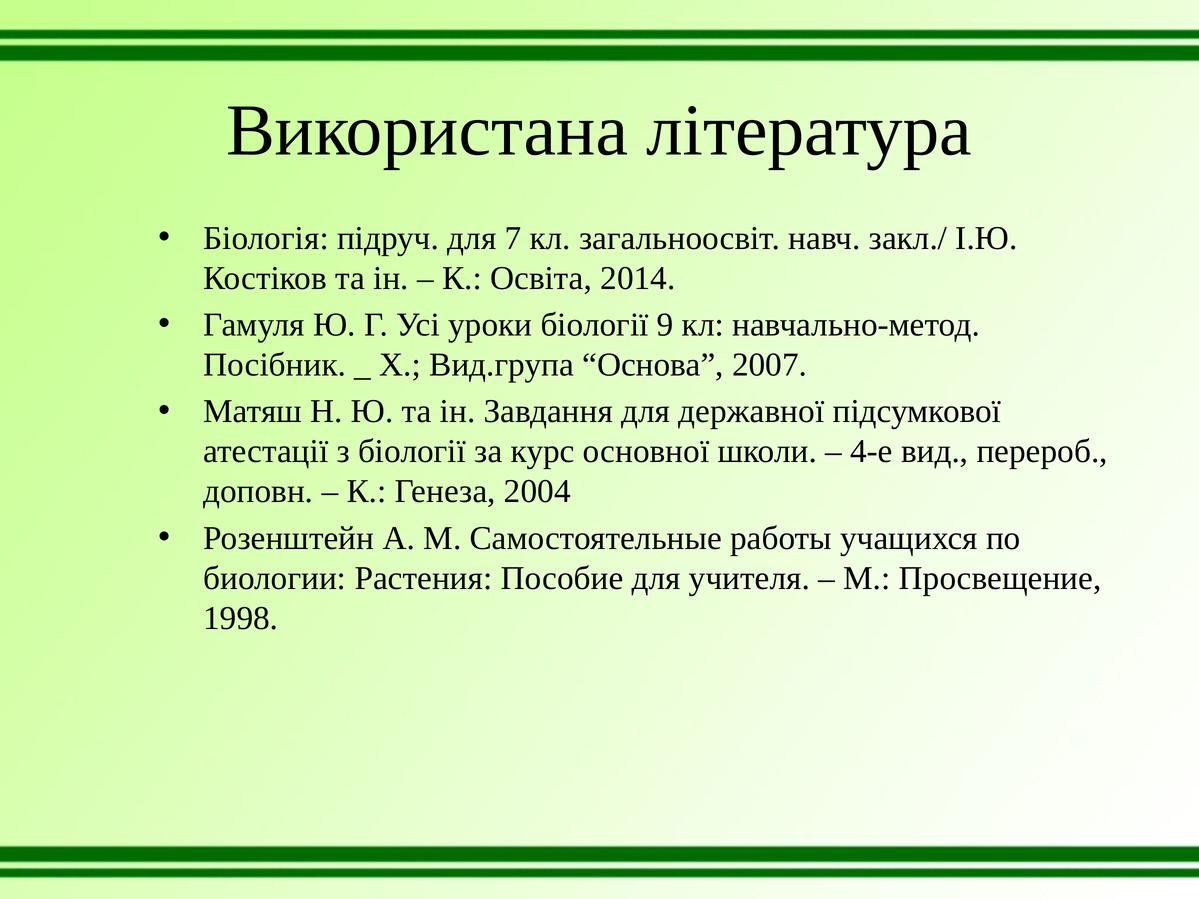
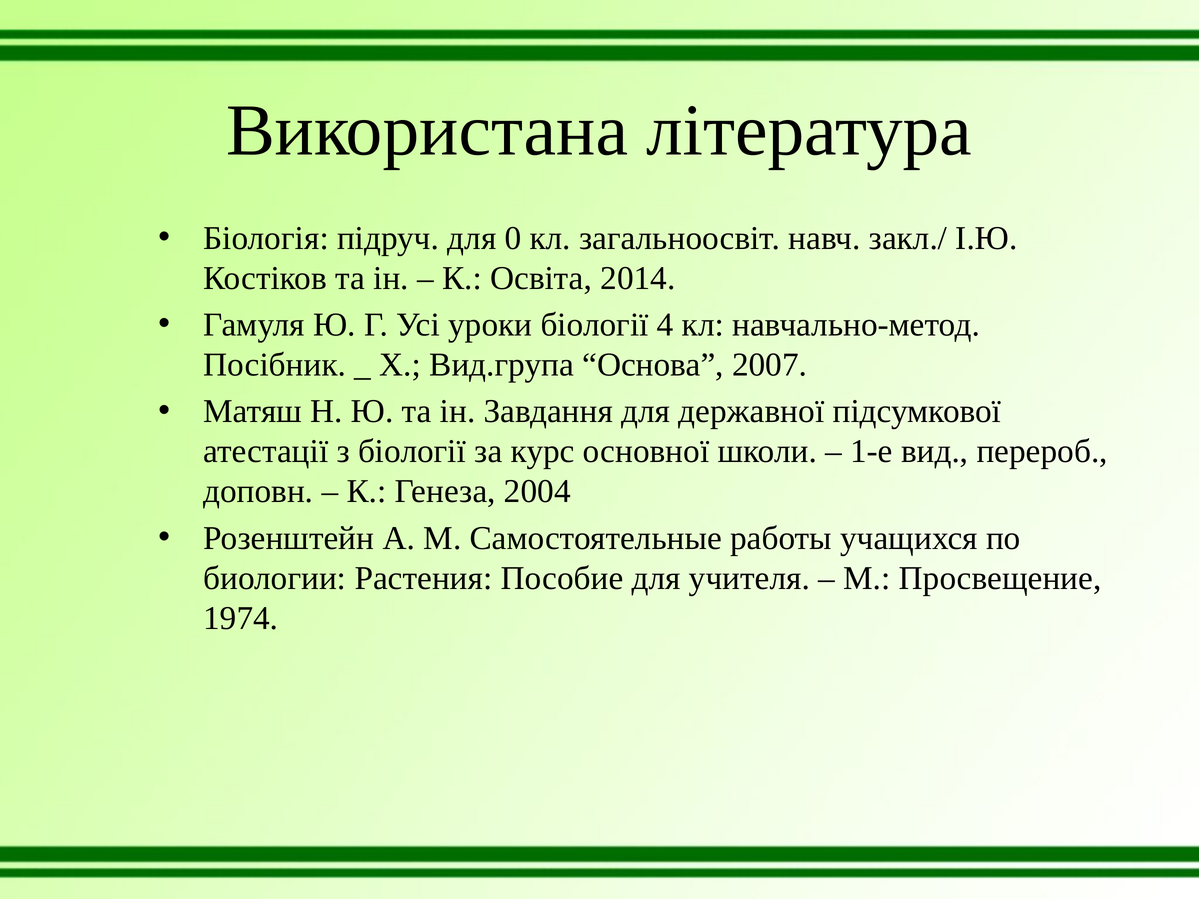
7: 7 -> 0 (513, 238)
9: 9 -> 4 (665, 325)
4-е: 4-е -> 1-е (871, 452)
1998: 1998 -> 1974 (241, 618)
